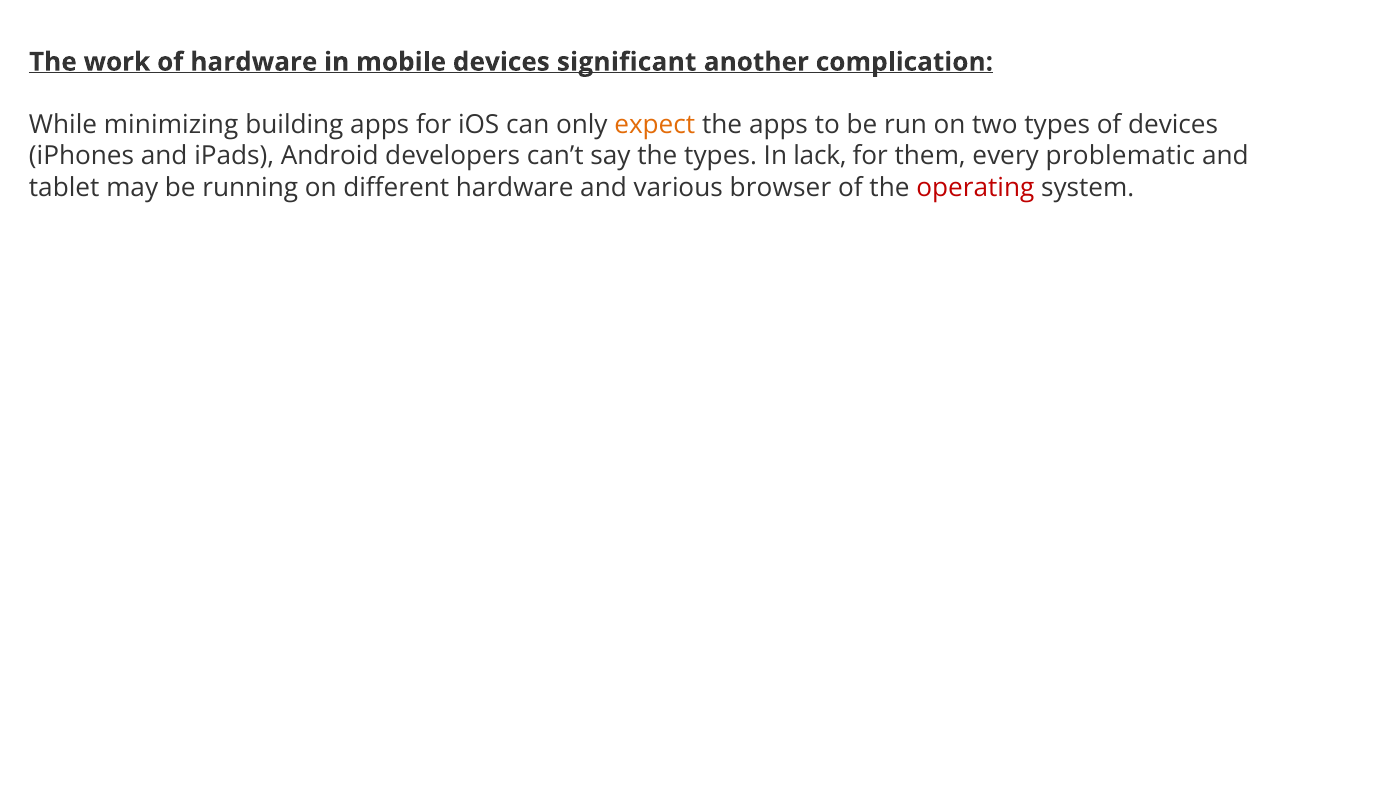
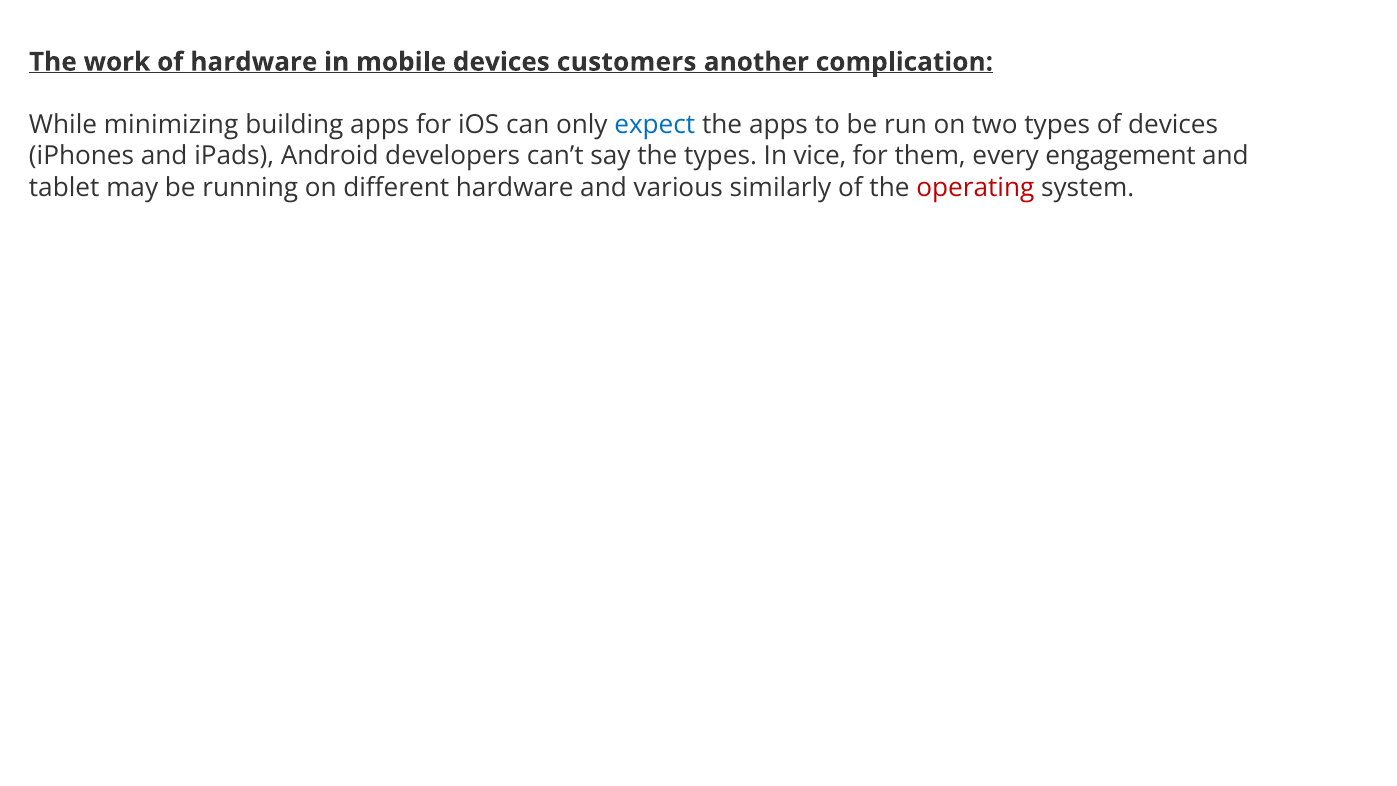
significant: significant -> customers (627, 62)
expect colour: orange -> blue (655, 125)
lack: lack -> vice (820, 156)
problematic: problematic -> engagement (1121, 156)
browser: browser -> similarly (780, 188)
